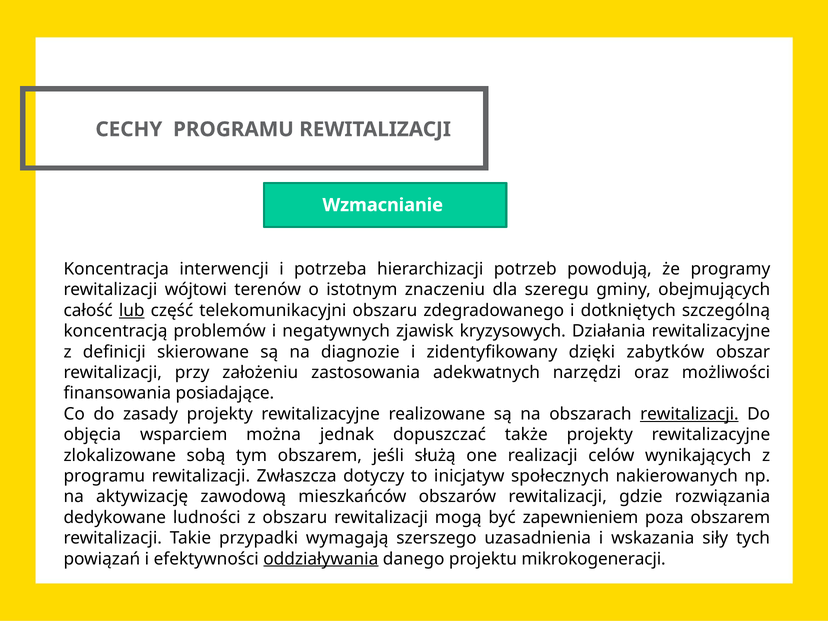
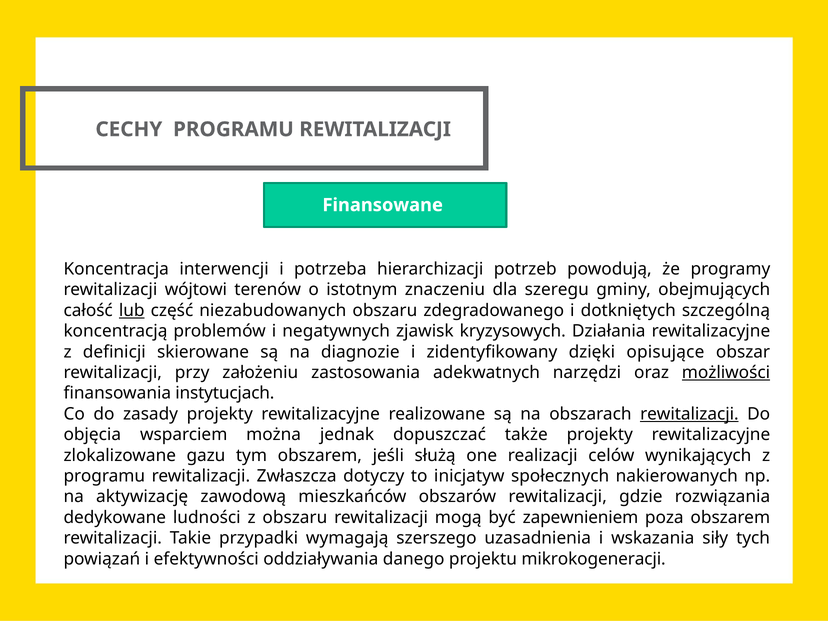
Wzmacnianie: Wzmacnianie -> Finansowane (383, 205)
telekomunikacyjni: telekomunikacyjni -> niezabudowanych (273, 310)
zabytków: zabytków -> opisujące (665, 352)
możliwości underline: none -> present (726, 373)
posiadające: posiadające -> instytucjach (225, 393)
sobą: sobą -> gazu (206, 455)
oddziaływania underline: present -> none (321, 559)
